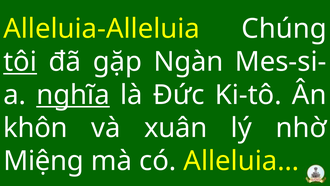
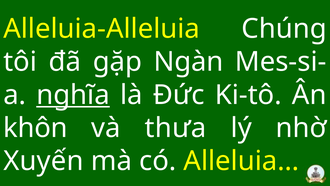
tôi underline: present -> none (20, 62)
xuân: xuân -> thưa (175, 128)
Miệng: Miệng -> Xuyến (43, 161)
